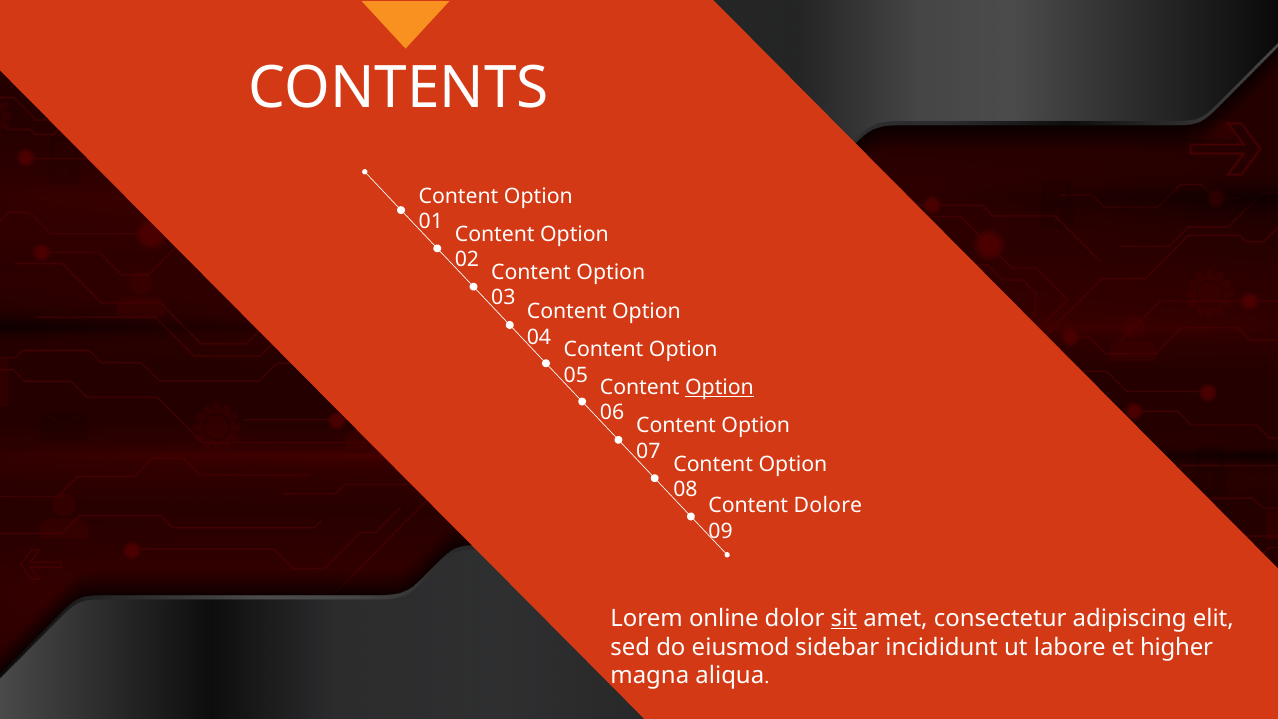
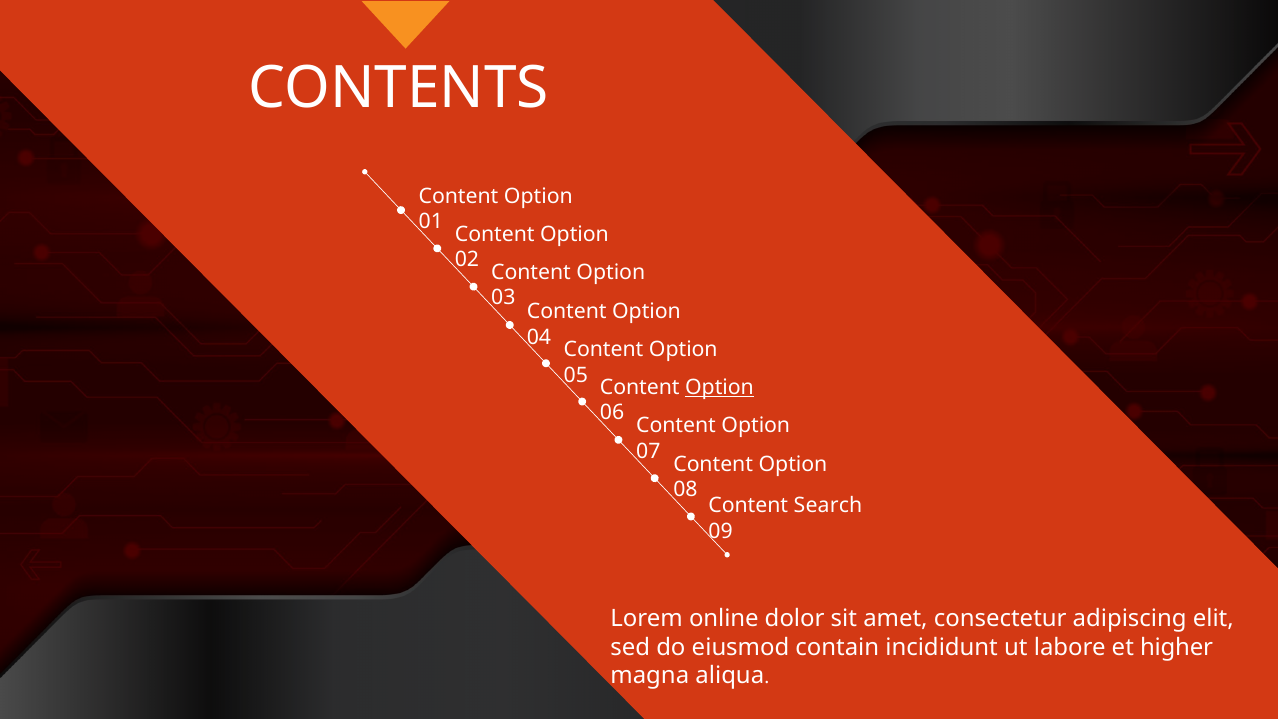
Dolore: Dolore -> Search (828, 505)
sit underline: present -> none (844, 618)
sidebar: sidebar -> contain (837, 647)
